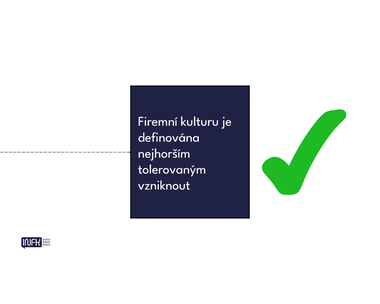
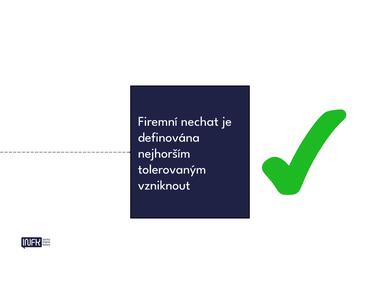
kulturu: kulturu -> nechat (200, 121)
